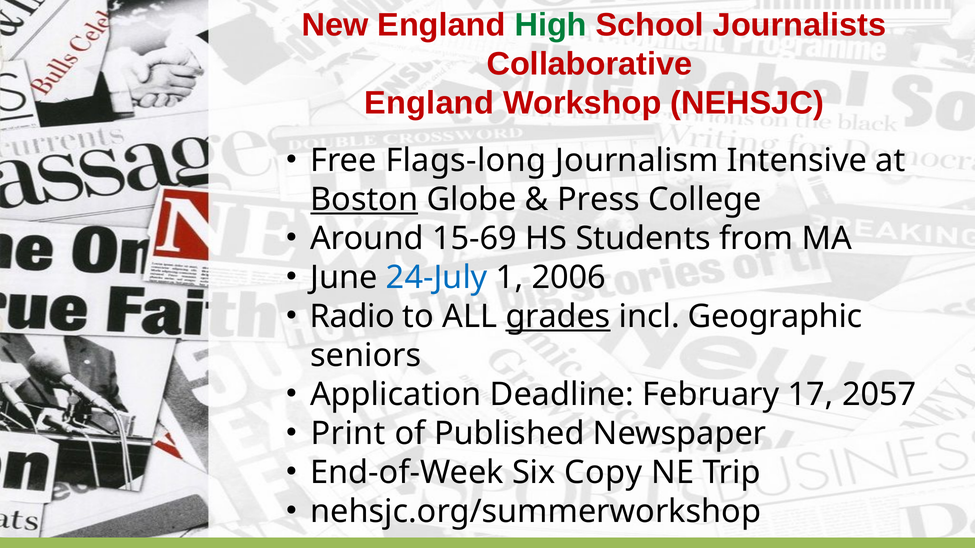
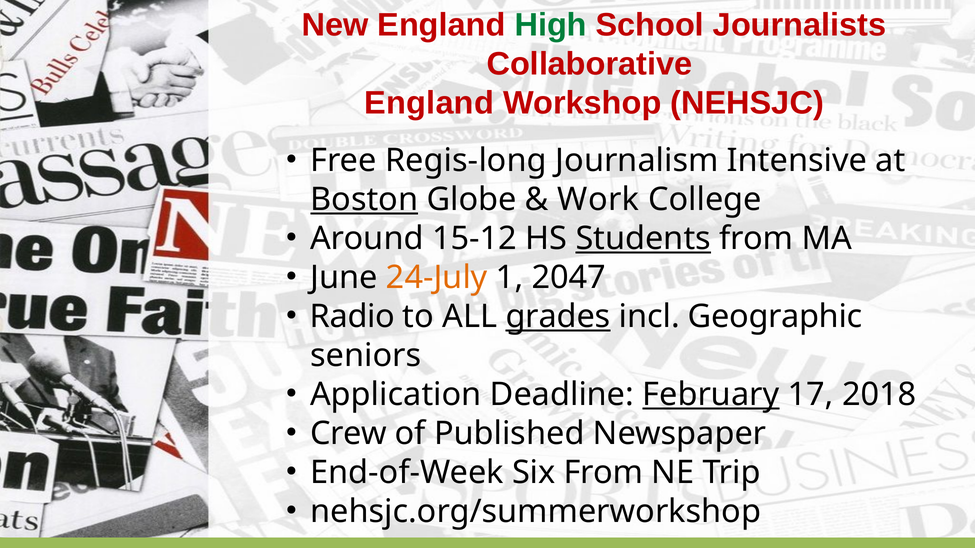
Flags-long: Flags-long -> Regis-long (466, 161)
Press: Press -> Work (598, 200)
15-69: 15-69 -> 15-12 (474, 239)
Students underline: none -> present (643, 239)
24-July colour: blue -> orange (437, 278)
2006: 2006 -> 2047 (569, 278)
February underline: none -> present (711, 395)
2057: 2057 -> 2018 (879, 395)
Print: Print -> Crew (348, 434)
Six Copy: Copy -> From (604, 473)
